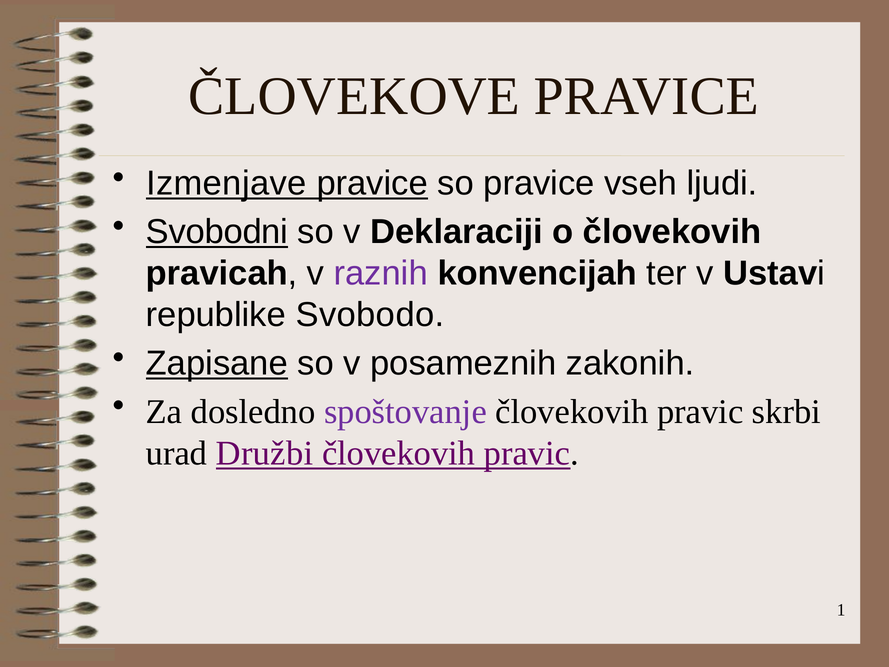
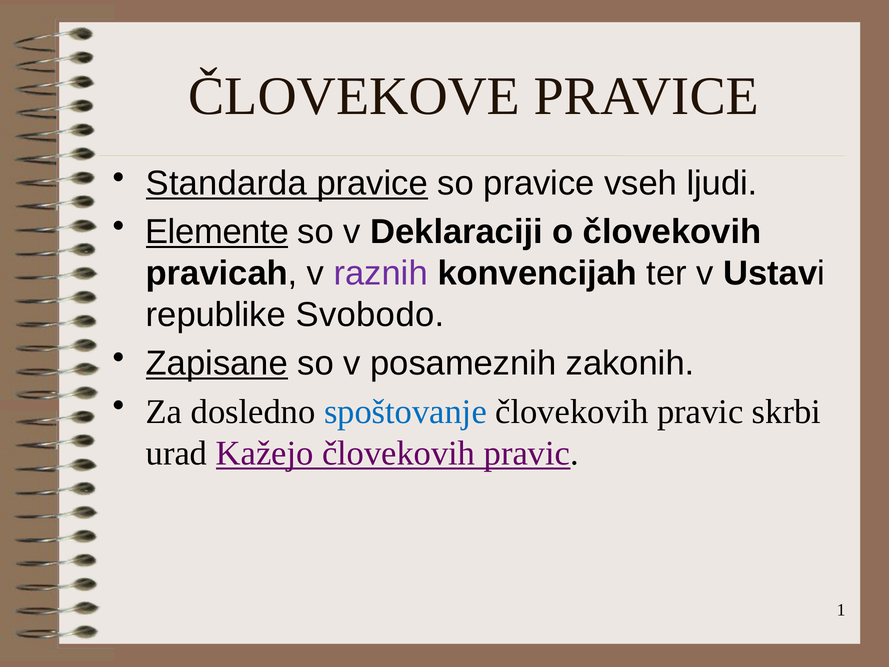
Izmenjave: Izmenjave -> Standarda (226, 183)
Svobodni: Svobodni -> Elemente (217, 232)
spoštovanje colour: purple -> blue (405, 412)
Družbi: Družbi -> Kažejo (265, 453)
